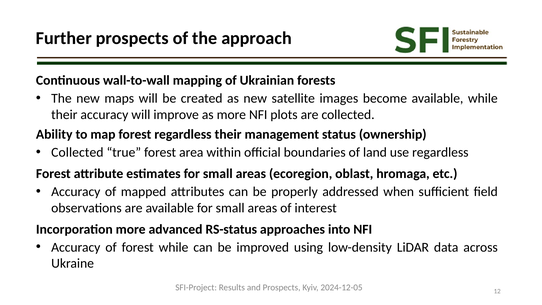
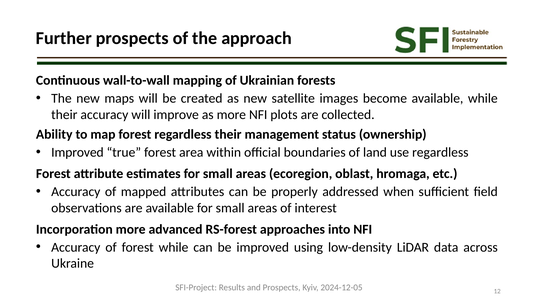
Collected: Collected -> Improved (77, 152)
RS-status: RS-status -> RS-forest (231, 229)
